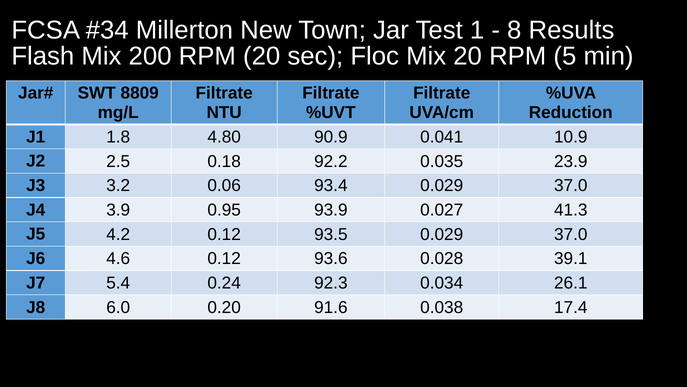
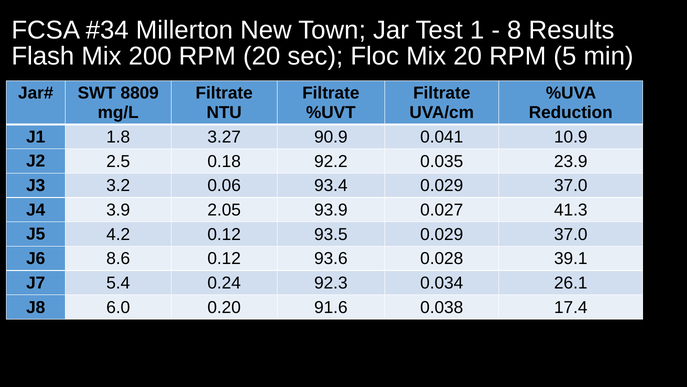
4.80: 4.80 -> 3.27 (224, 137)
0.95: 0.95 -> 2.05 (224, 210)
4.6: 4.6 -> 8.6 (118, 258)
